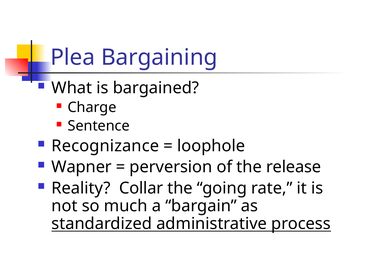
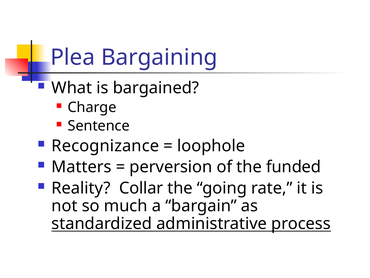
Wapner: Wapner -> Matters (82, 167)
release: release -> funded (294, 167)
